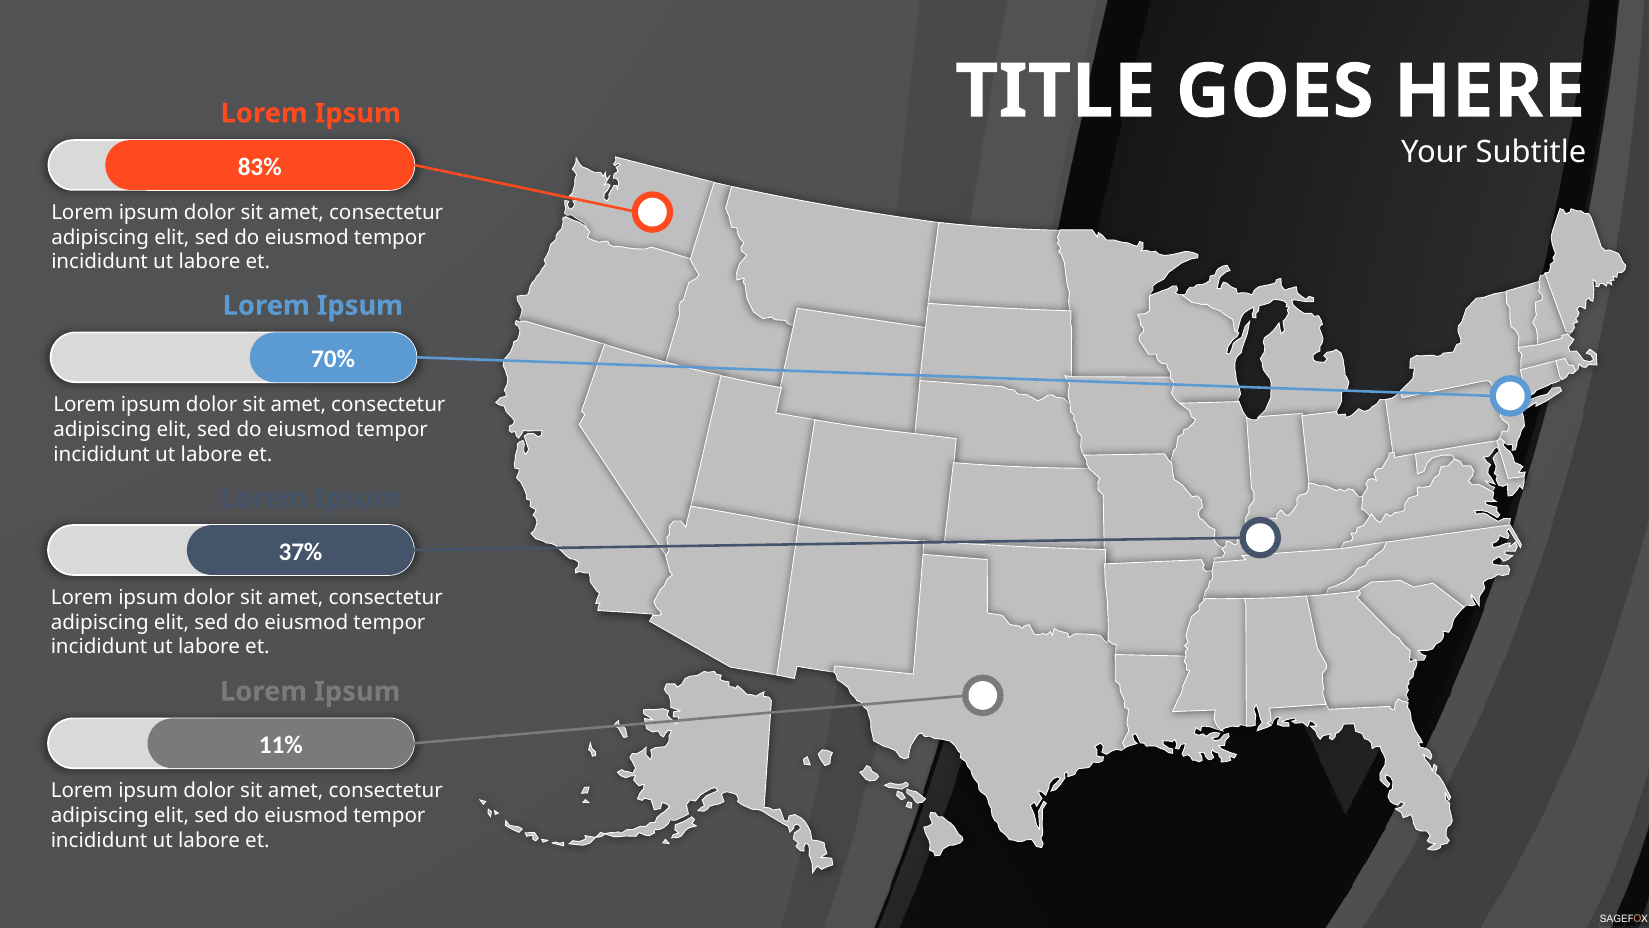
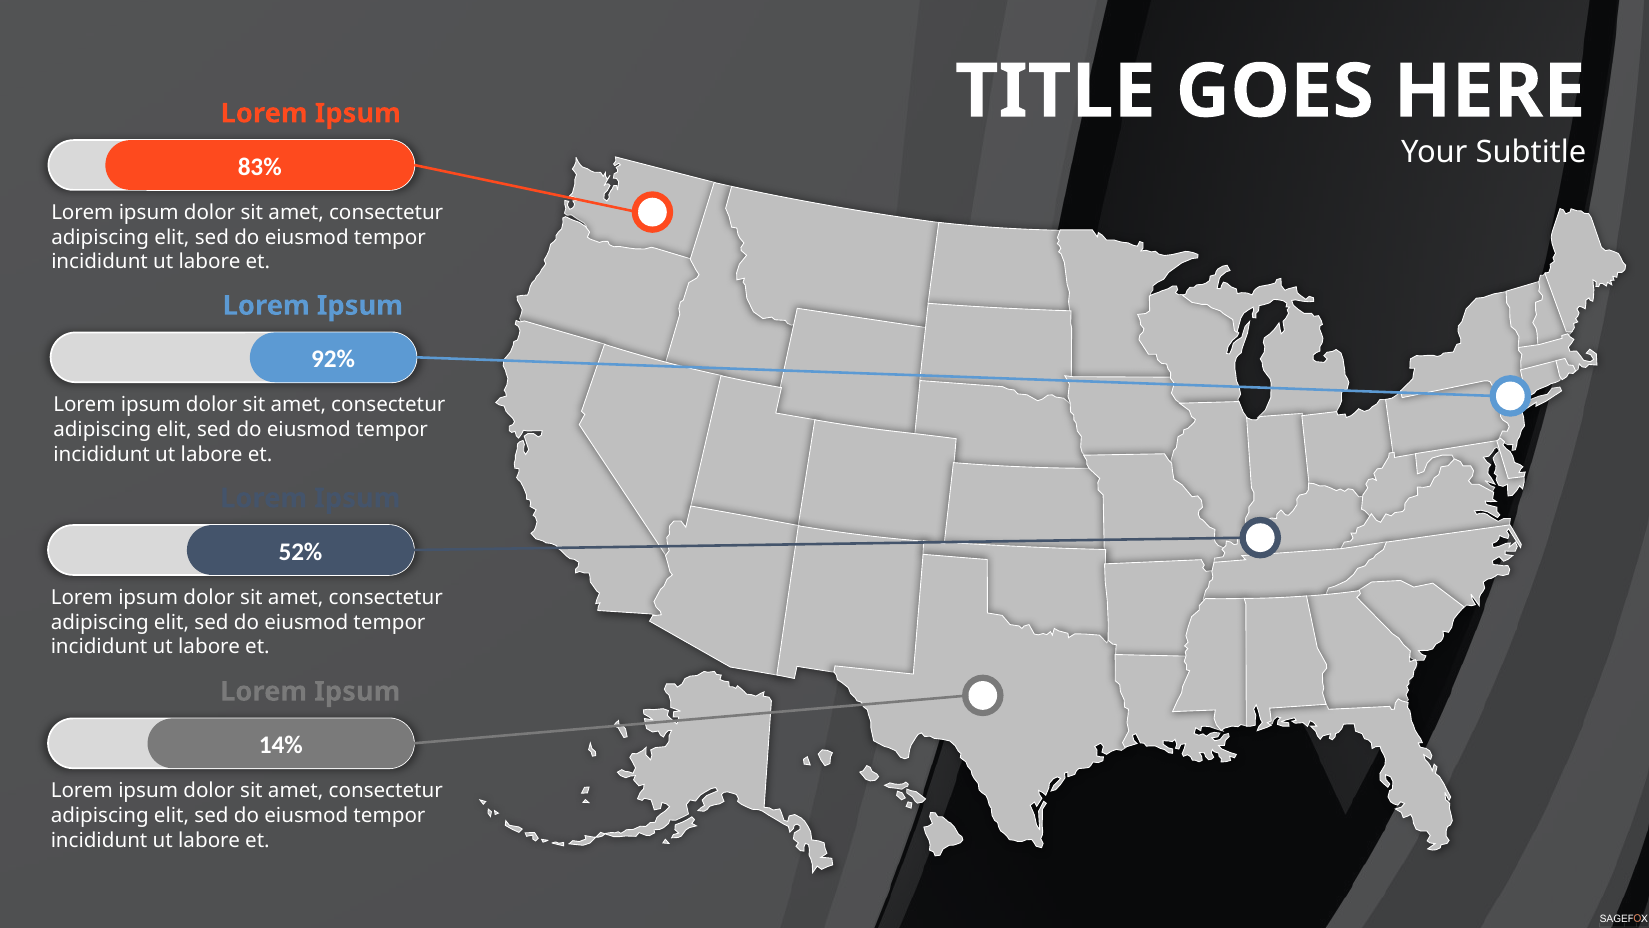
70%: 70% -> 92% (333, 359)
37%: 37% -> 52% (300, 551)
11%: 11% -> 14% (281, 745)
